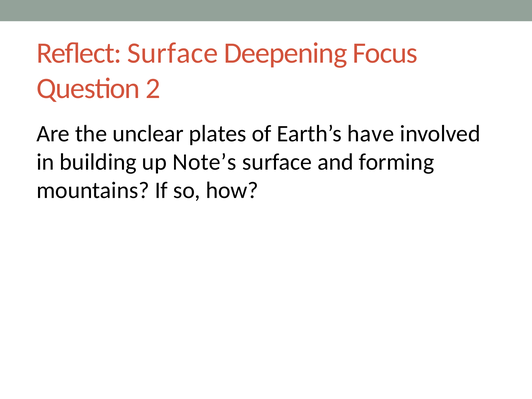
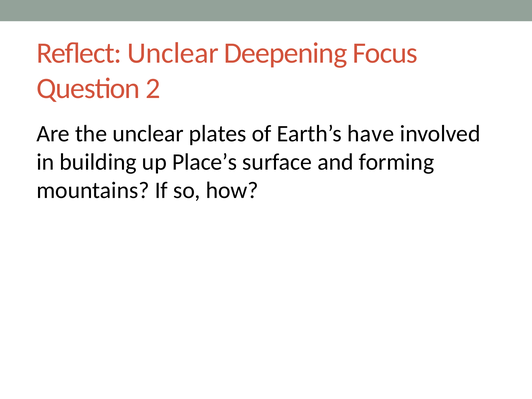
Reflect Surface: Surface -> Unclear (173, 53)
Note’s: Note’s -> Place’s (205, 162)
